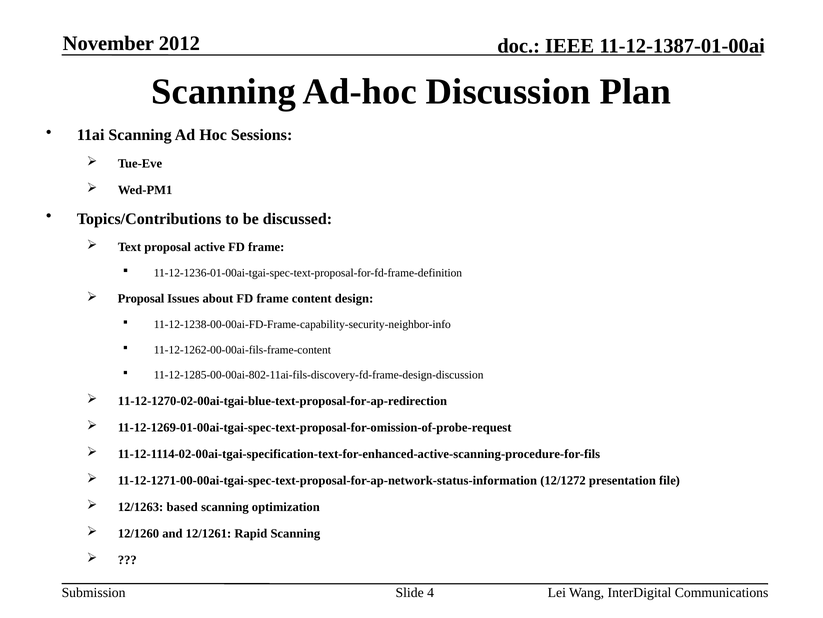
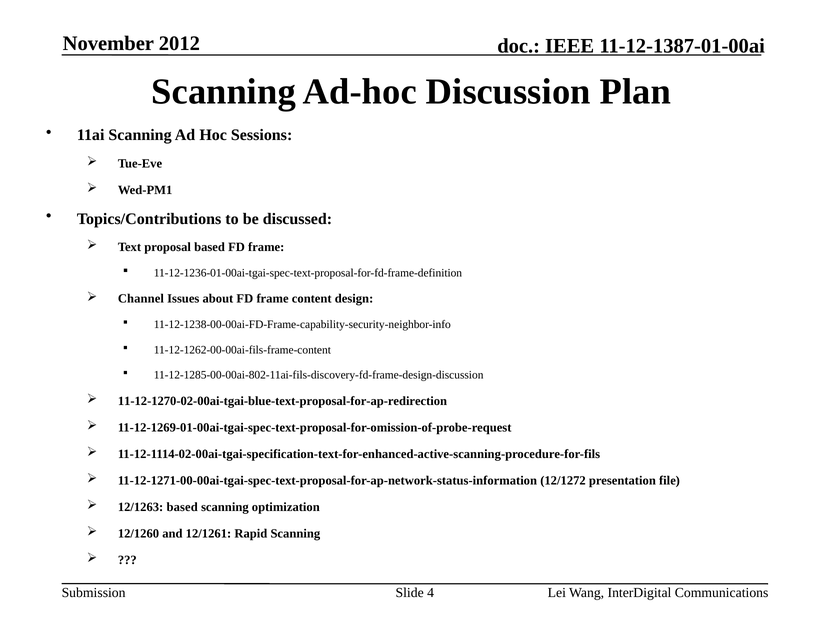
proposal active: active -> based (210, 247)
Proposal: Proposal -> Channel (141, 298)
